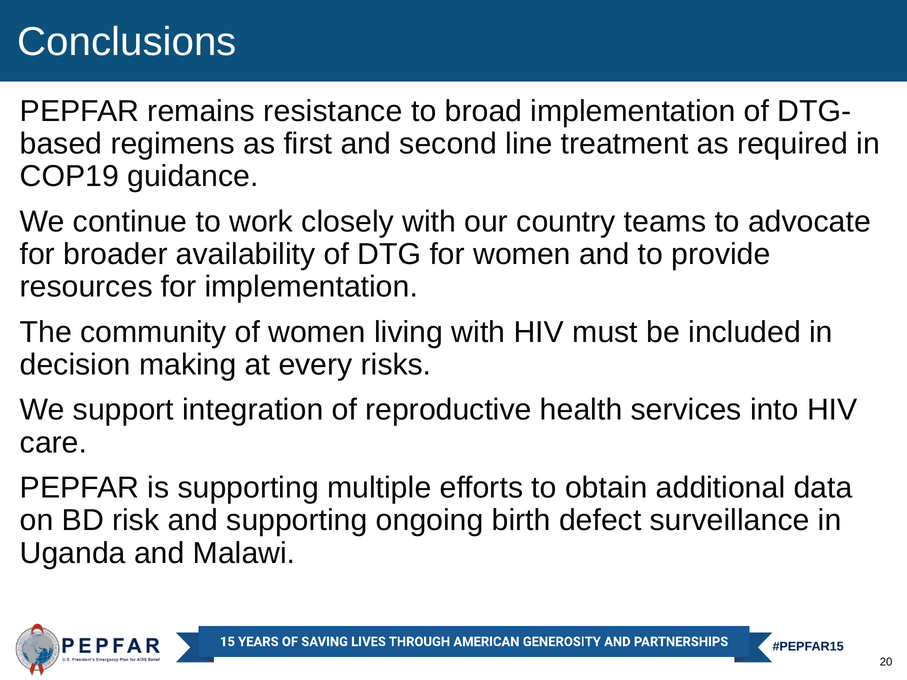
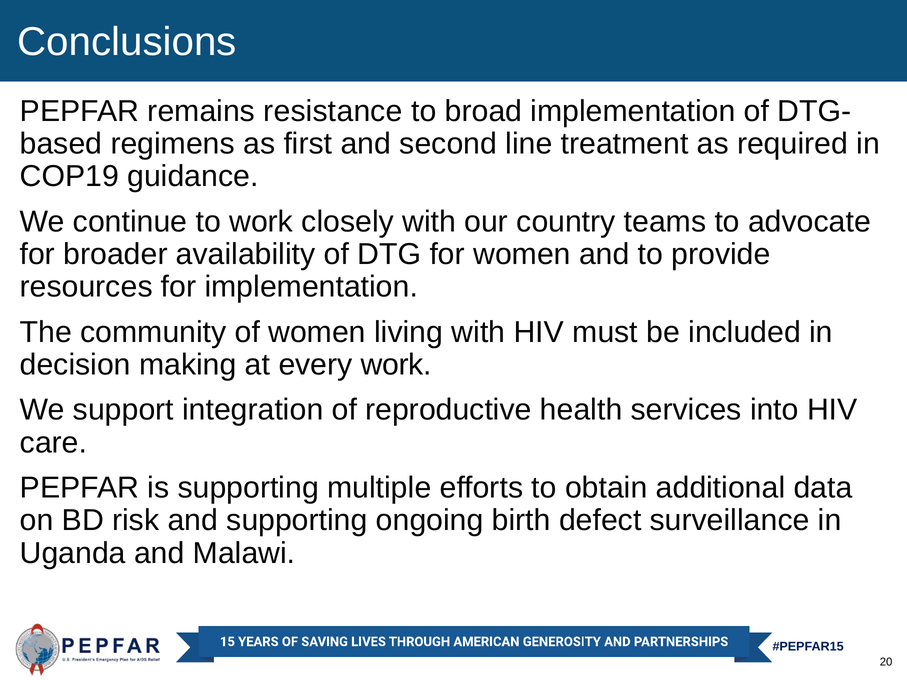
every risks: risks -> work (396, 365)
